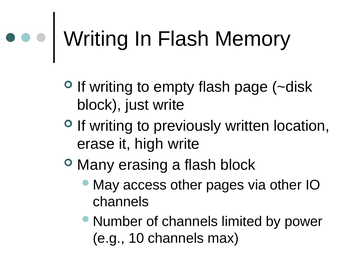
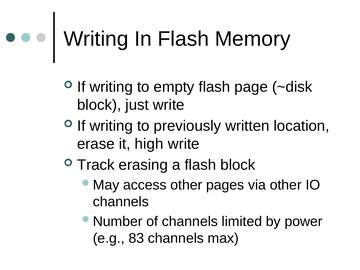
Many: Many -> Track (96, 165)
10: 10 -> 83 (136, 238)
